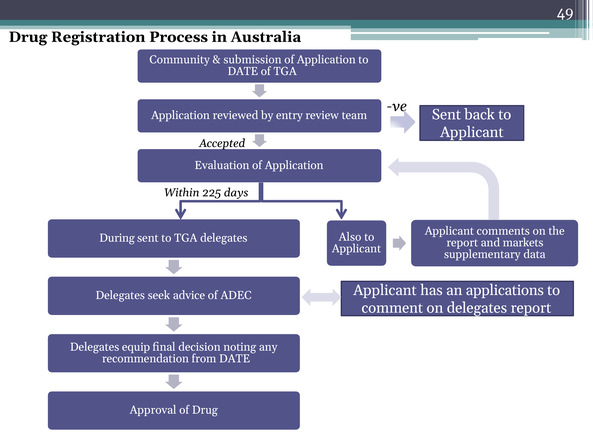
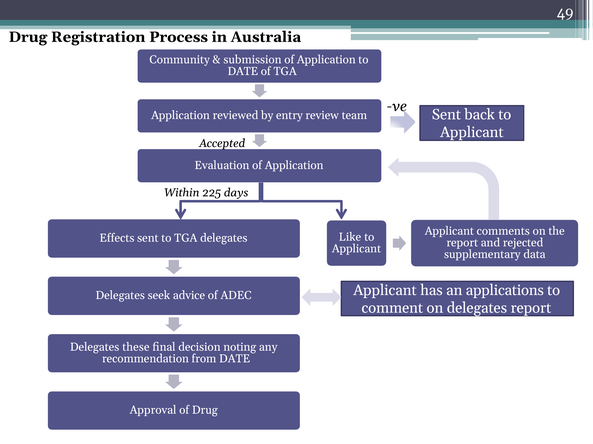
Also: Also -> Like (350, 237)
During: During -> Effects (117, 239)
markets: markets -> rejected (523, 243)
equip: equip -> these (136, 348)
